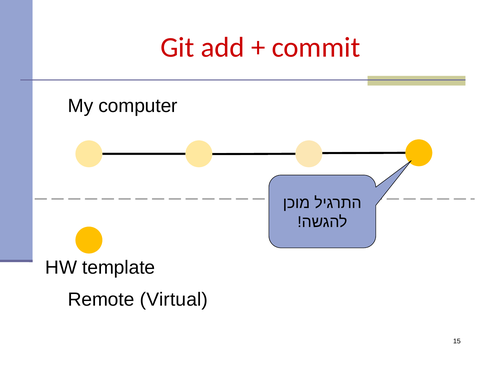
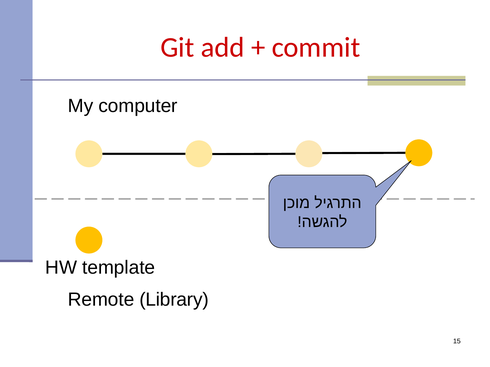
Virtual: Virtual -> Library (174, 300)
